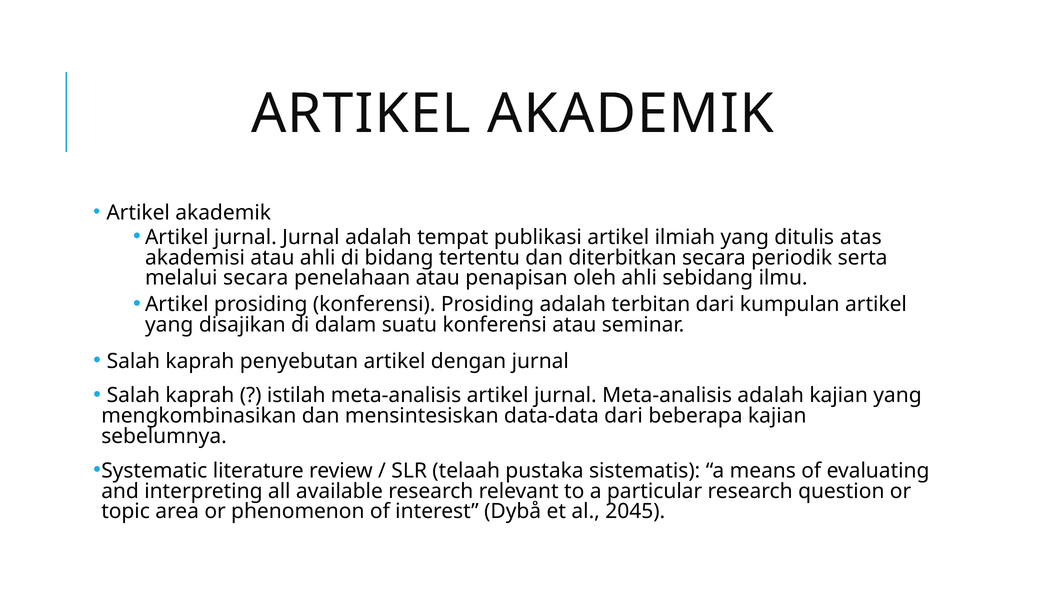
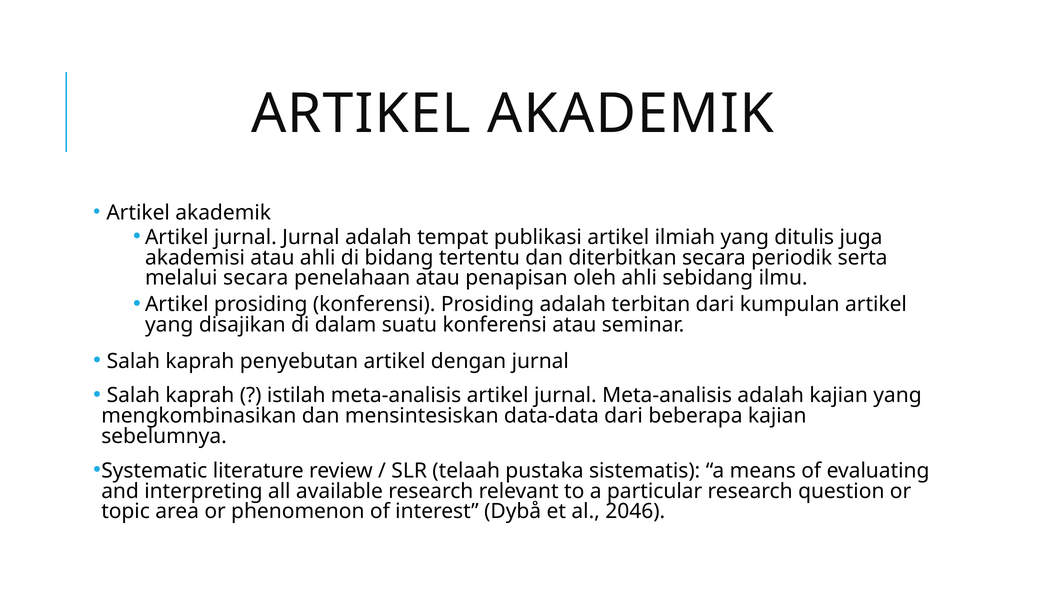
atas: atas -> juga (861, 237)
2045: 2045 -> 2046 (635, 511)
